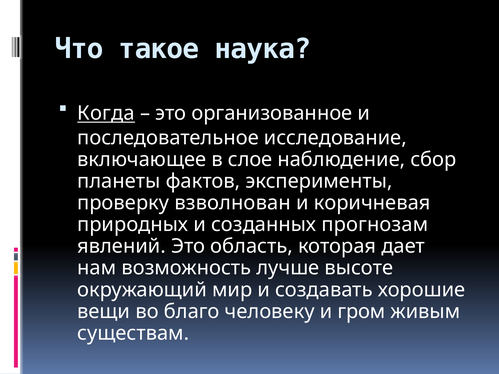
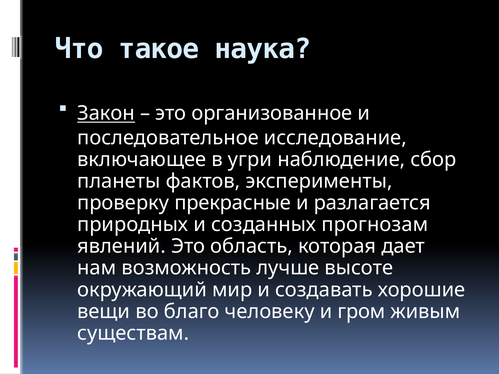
Когда: Когда -> Закон (106, 113)
слое: слое -> угри (250, 160)
взволнован: взволнован -> прекрасные (233, 203)
коричневая: коричневая -> разлагается (372, 203)
